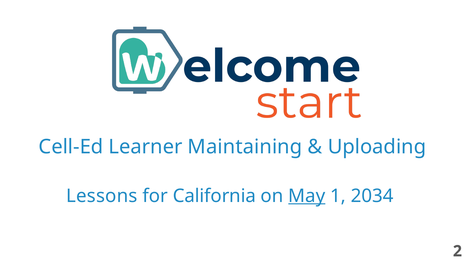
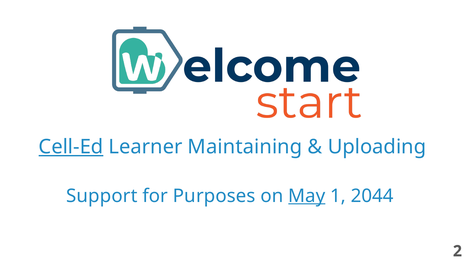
Cell-Ed underline: none -> present (71, 147)
Lessons: Lessons -> Support (102, 196)
California: California -> Purposes (214, 196)
2034: 2034 -> 2044 (372, 196)
